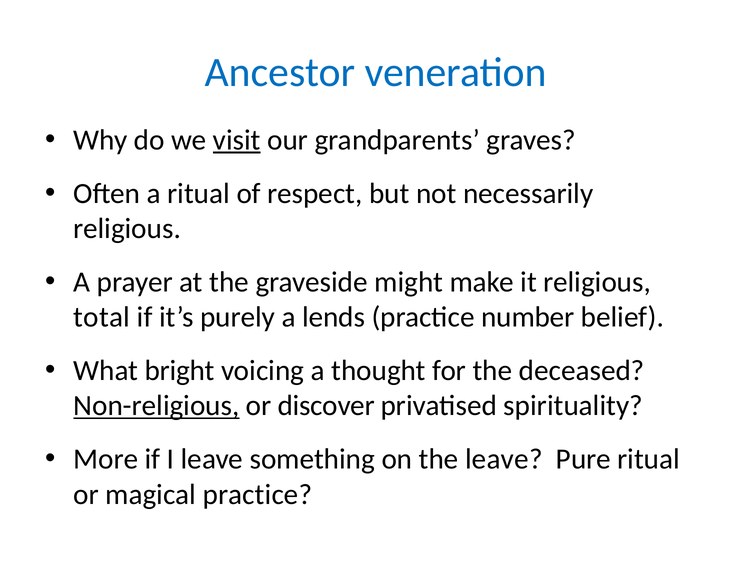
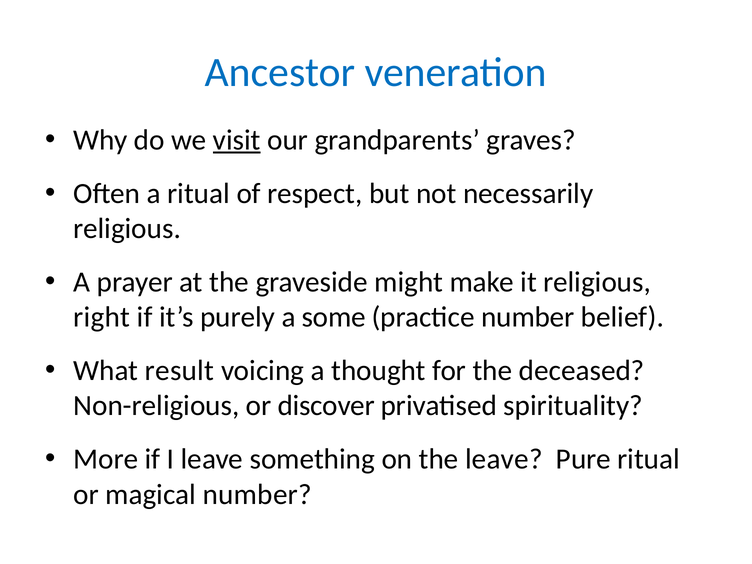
total: total -> right (102, 317)
lends: lends -> some (334, 317)
bright: bright -> result (179, 371)
Non-religious underline: present -> none (156, 406)
magical practice: practice -> number (257, 494)
